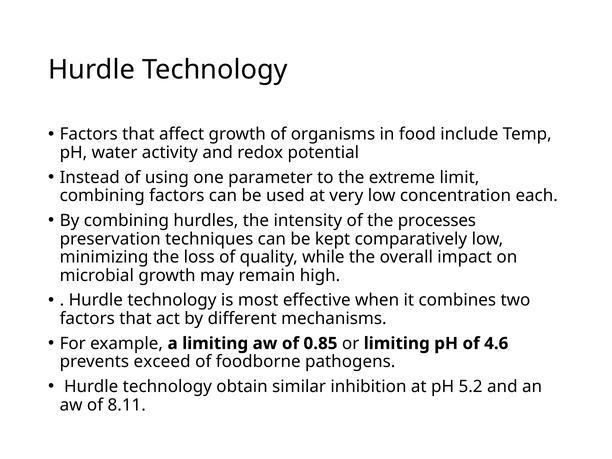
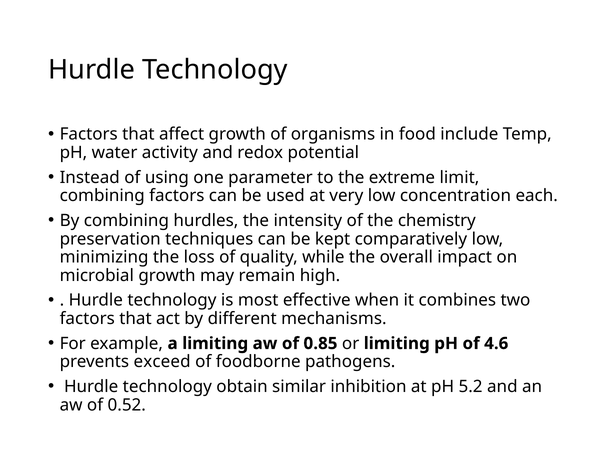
processes: processes -> chemistry (437, 221)
8.11: 8.11 -> 0.52 (127, 405)
